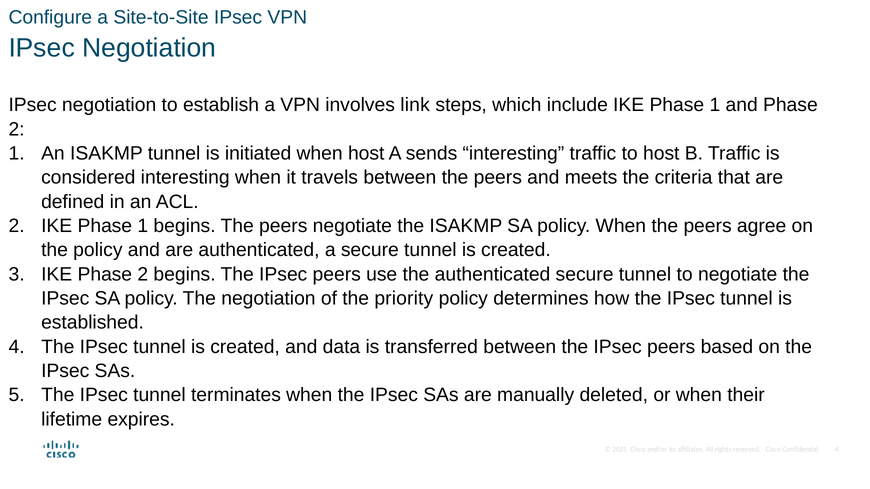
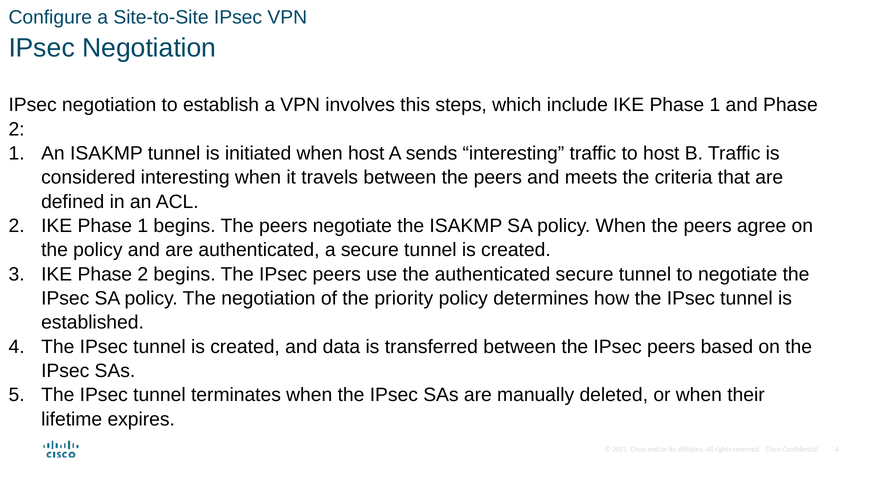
link: link -> this (415, 105)
